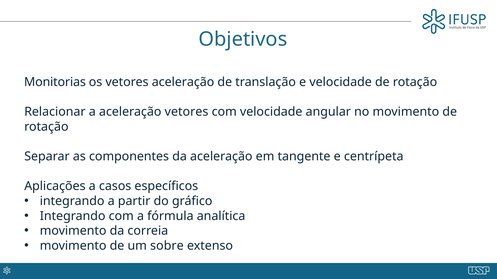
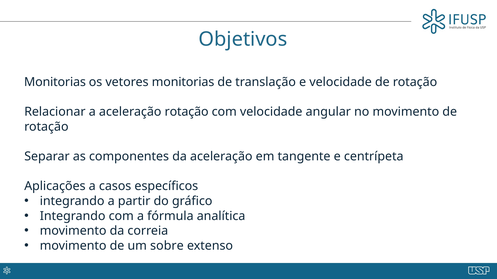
vetores aceleração: aceleração -> monitorias (183, 82)
aceleração vetores: vetores -> rotação (187, 112)
